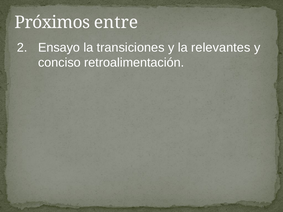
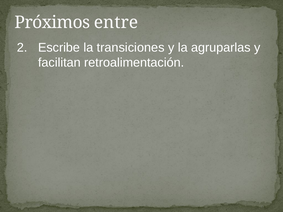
Ensayo: Ensayo -> Escribe (59, 48)
relevantes: relevantes -> agruparlas (221, 48)
conciso: conciso -> facilitan (59, 63)
